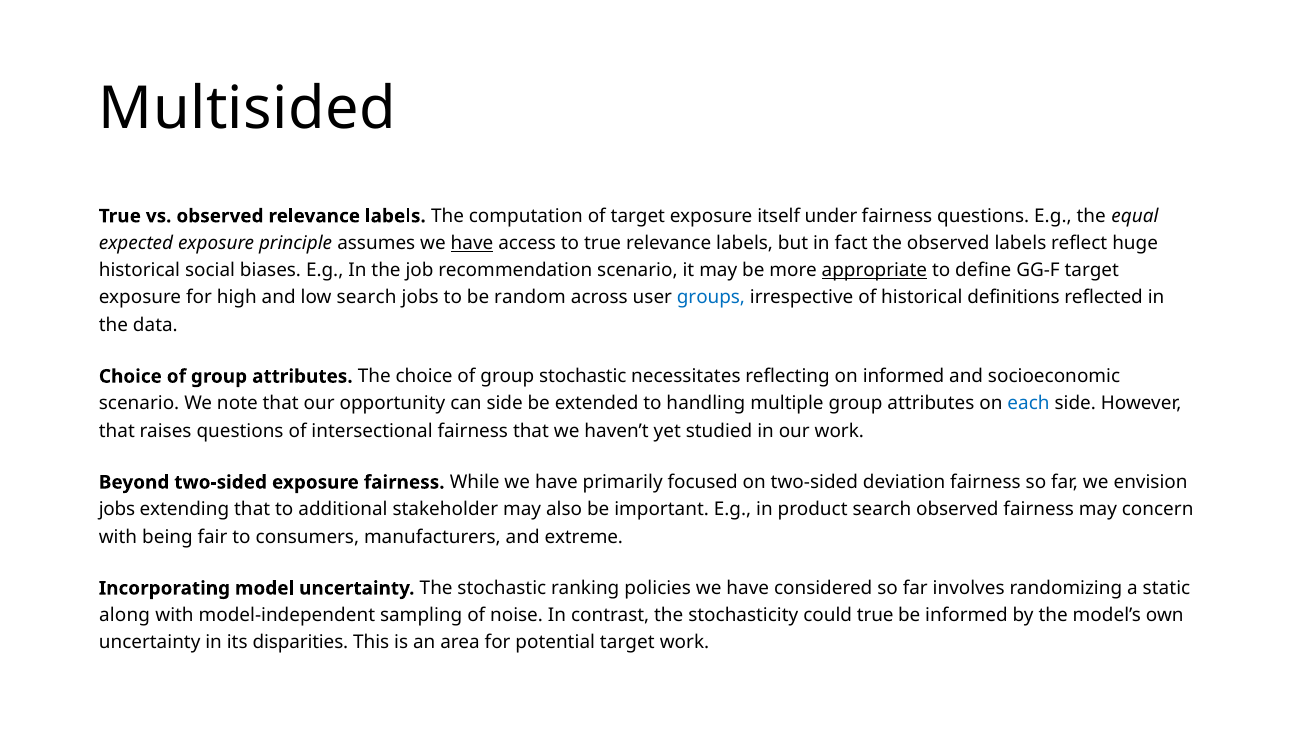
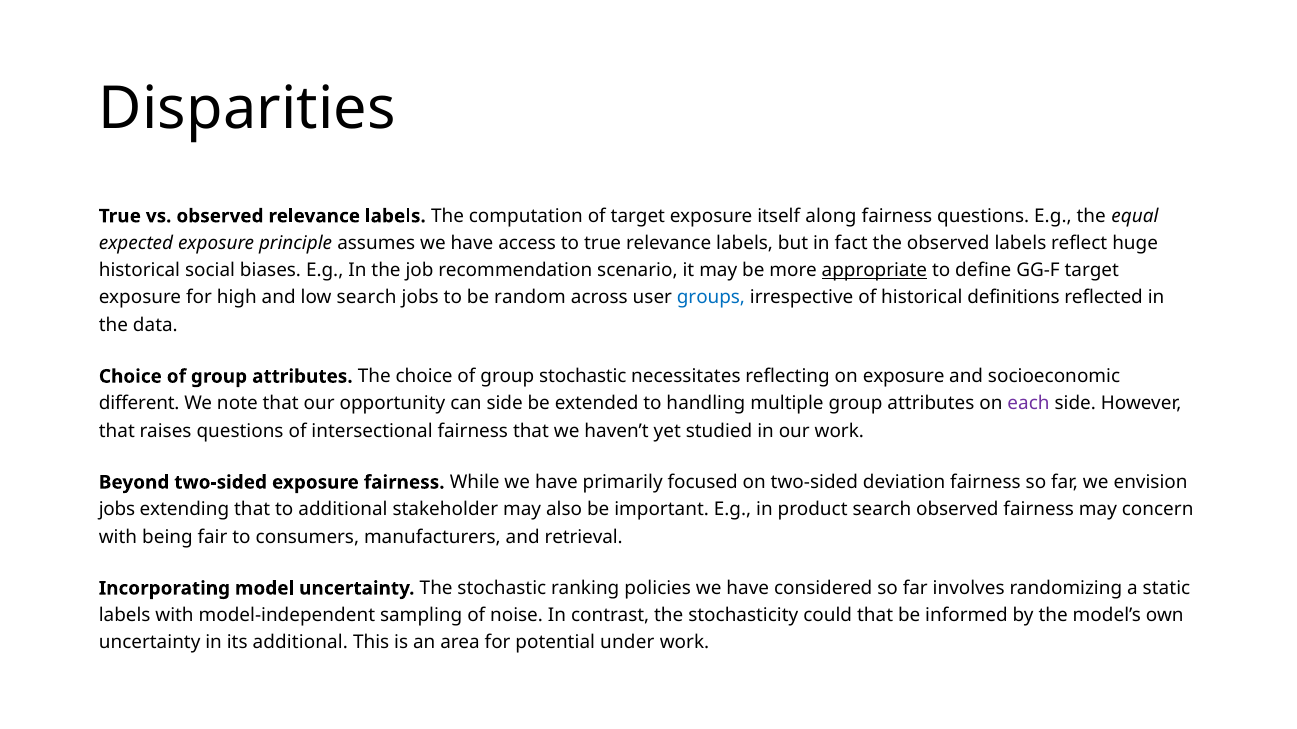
Multisided: Multisided -> Disparities (247, 109)
under: under -> along (831, 216)
have underline: present -> none (472, 243)
on informed: informed -> exposure (904, 377)
scenario: scenario -> different (139, 404)
each colour: blue -> purple (1029, 404)
extreme: extreme -> retrieval (584, 537)
along: along -> labels (125, 616)
could true: true -> that (875, 616)
its disparities: disparities -> additional (300, 643)
potential target: target -> under (627, 643)
